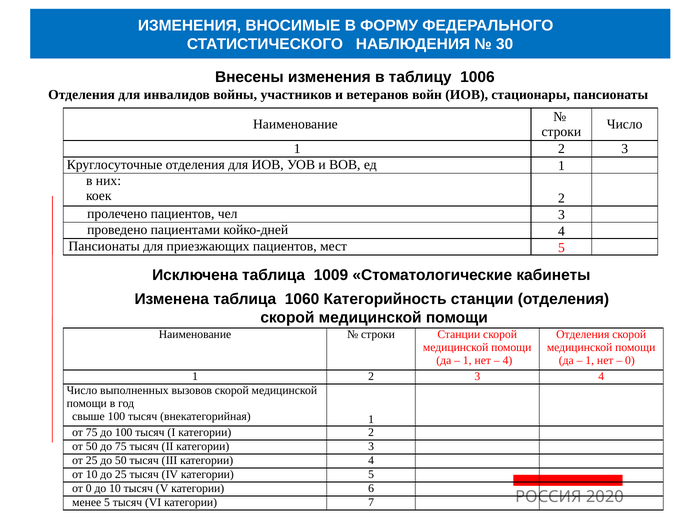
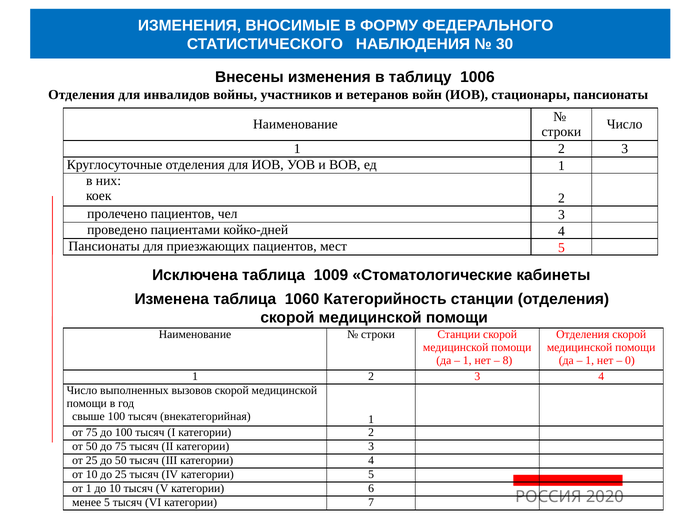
4: 4 -> 8 (507, 361)
от 0: 0 -> 1 (89, 489)
